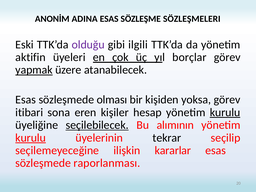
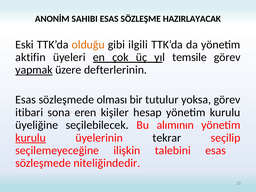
ADINA: ADINA -> SAHIBI (85, 19)
SÖZLEŞMELERI: SÖZLEŞMELERI -> HAZIRLAYACAK (192, 19)
olduğu colour: purple -> orange (88, 45)
borçlar: borçlar -> temsile (190, 57)
atanabilecek: atanabilecek -> defterlerinin (115, 70)
kişiden: kişiden -> tutulur (162, 100)
kurulu underline: present -> none (225, 112)
seçilebilecek underline: present -> none (97, 125)
kararlar: kararlar -> talebini (173, 150)
raporlanması: raporlanması -> niteliğindedir (107, 163)
